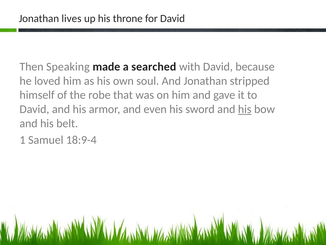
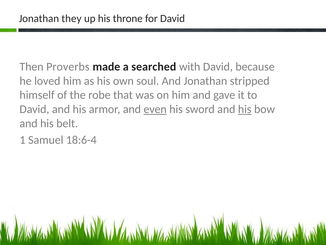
lives: lives -> they (71, 18)
Speaking: Speaking -> Proverbs (68, 67)
even underline: none -> present (155, 109)
18:9-4: 18:9-4 -> 18:6-4 (81, 140)
